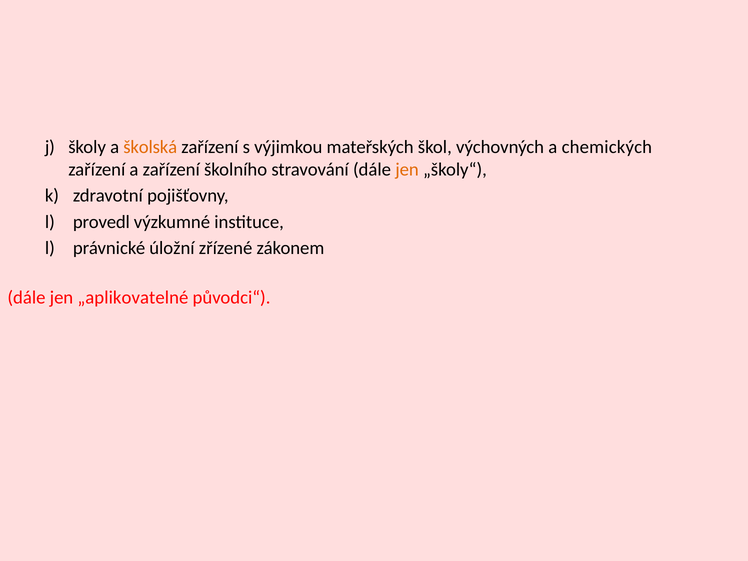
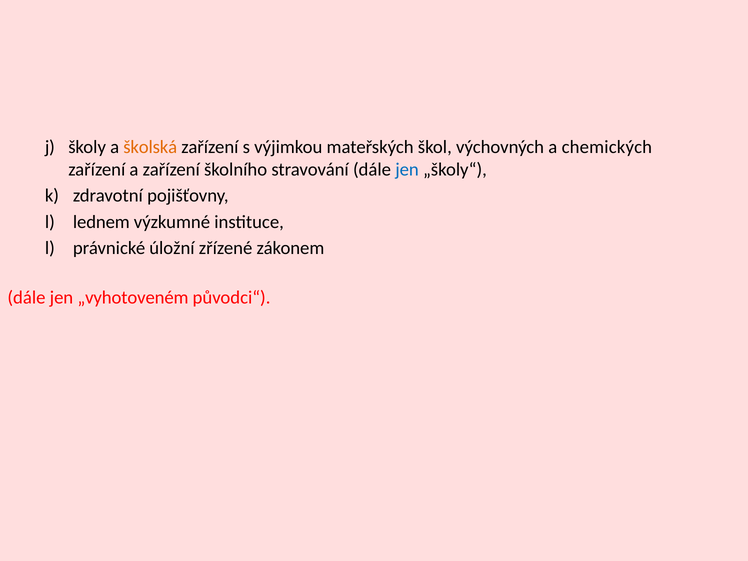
jen colour: orange -> blue (407, 170)
provedl: provedl -> lednem (101, 222)
„aplikovatelné: „aplikovatelné -> „vyhotoveném (133, 298)
